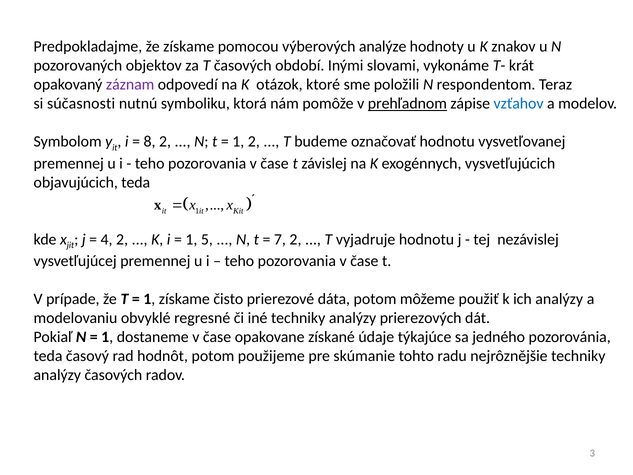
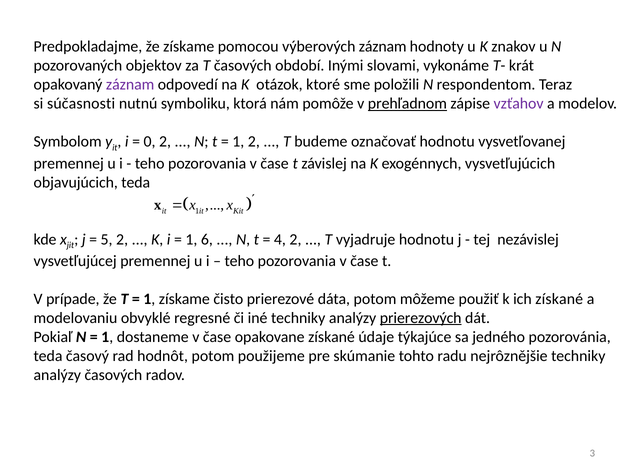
výberových analýze: analýze -> záznam (383, 47)
vzťahov colour: blue -> purple (519, 104)
8: 8 -> 0 (150, 142)
4: 4 -> 5 (107, 239)
5: 5 -> 6 (207, 239)
7: 7 -> 4 (280, 239)
ich analýzy: analýzy -> získané (559, 299)
prierezových underline: none -> present (421, 318)
